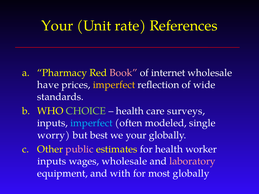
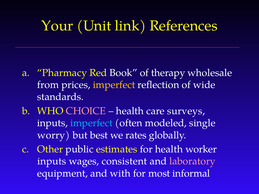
rate: rate -> link (130, 26)
Book colour: pink -> white (123, 73)
internet: internet -> therapy (168, 73)
have: have -> from (48, 85)
CHOICE colour: light green -> pink (86, 111)
we your: your -> rates (136, 135)
public colour: pink -> white (80, 149)
wages wholesale: wholesale -> consistent (124, 161)
most globally: globally -> informal (191, 174)
